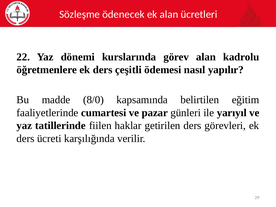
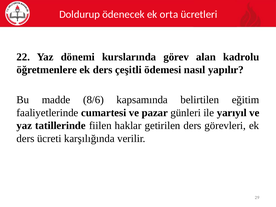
Sözleşme: Sözleşme -> Doldurup (80, 14)
ek alan: alan -> orta (169, 14)
8/0: 8/0 -> 8/6 (93, 100)
